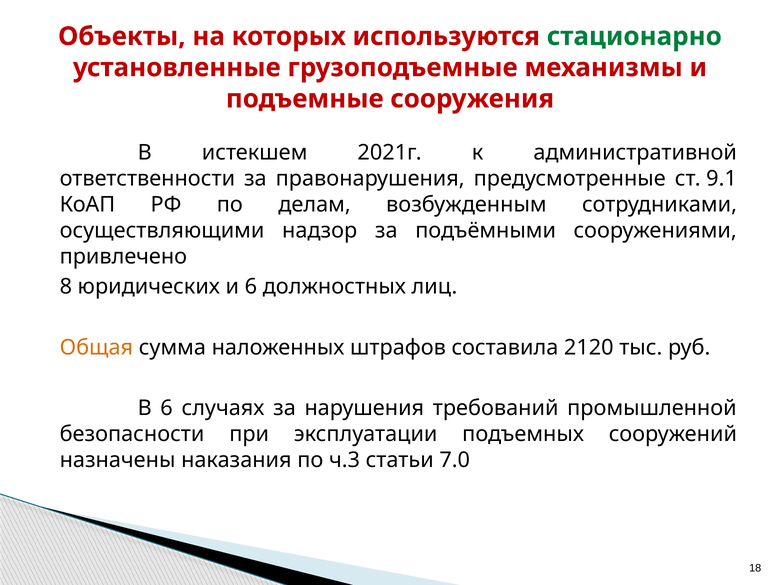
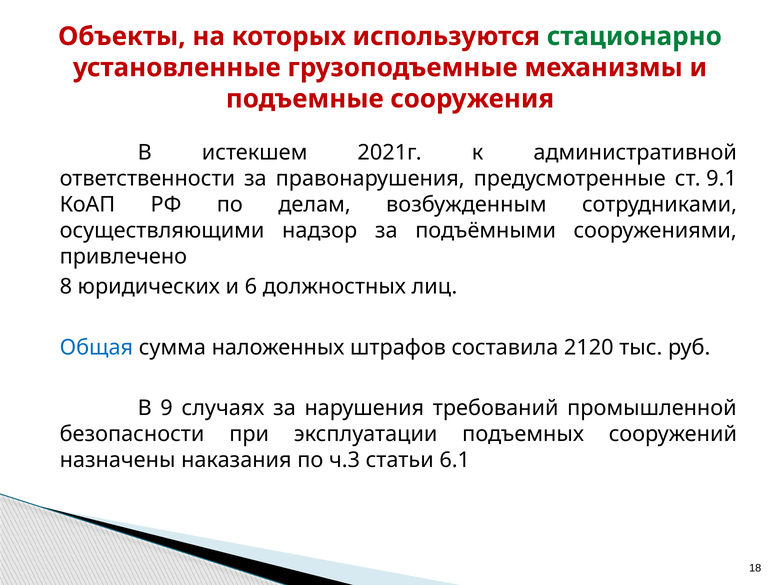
Общая colour: orange -> blue (96, 347)
В 6: 6 -> 9 (167, 408)
7.0: 7.0 -> 6.1 (455, 460)
